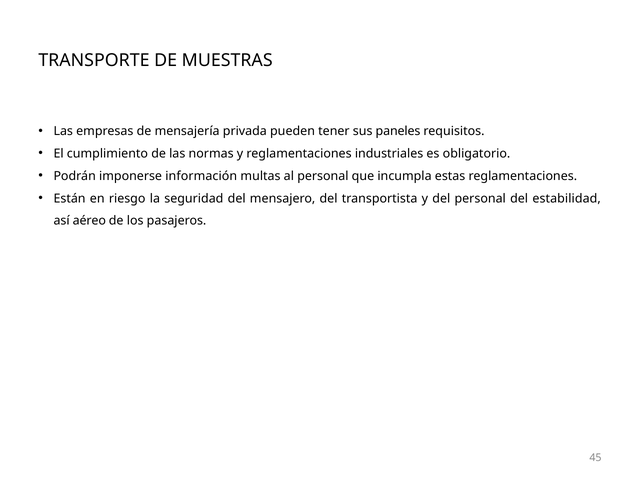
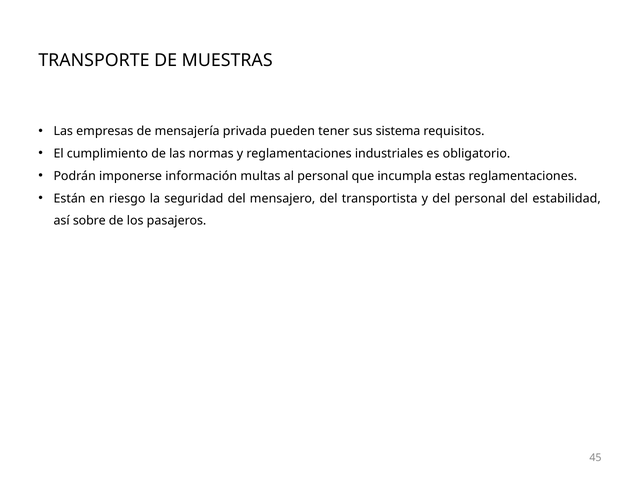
paneles: paneles -> sistema (398, 131)
aéreo: aéreo -> sobre (89, 221)
